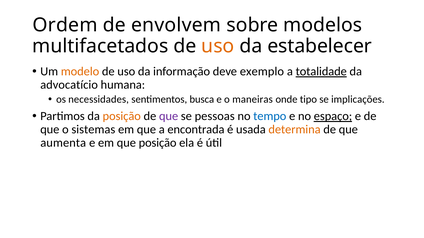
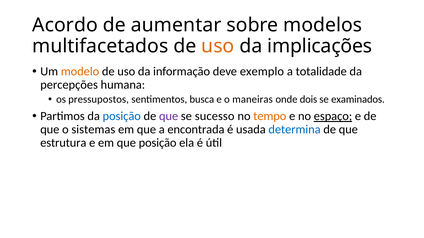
Ordem: Ordem -> Acordo (65, 25)
envolvem: envolvem -> aumentar (176, 25)
estabelecer: estabelecer -> implicações (320, 46)
totalidade underline: present -> none (321, 72)
advocatício: advocatício -> percepções (69, 85)
necessidades: necessidades -> pressupostos (99, 100)
tipo: tipo -> dois (308, 100)
implicações: implicações -> examinados (358, 100)
posição colour: orange -> blue (122, 116)
pessoas: pessoas -> sucesso (215, 116)
tempo colour: blue -> orange (270, 116)
determina colour: orange -> blue (295, 130)
aumenta: aumenta -> estrutura (63, 143)
